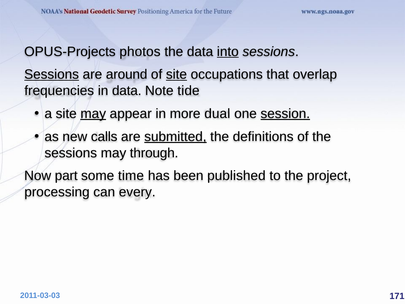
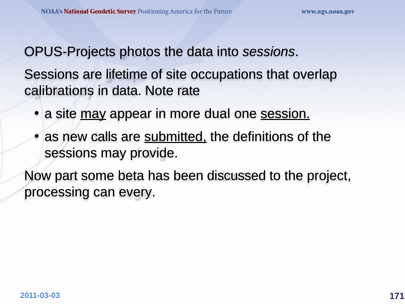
into underline: present -> none (228, 52)
Sessions underline: present -> none (52, 74)
around: around -> lifetime (127, 74)
site underline: present -> none (176, 74)
frequencies: frequencies -> calibrations (59, 91)
tide: tide -> rate (189, 91)
through: through -> provide (154, 153)
time: time -> beta (131, 176)
published: published -> discussed (237, 176)
